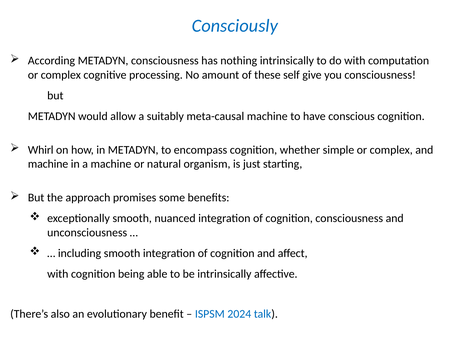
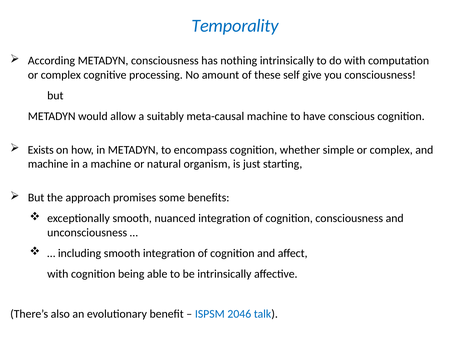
Consciously: Consciously -> Temporality (235, 26)
Whirl: Whirl -> Exists (41, 150)
2024: 2024 -> 2046 (239, 314)
